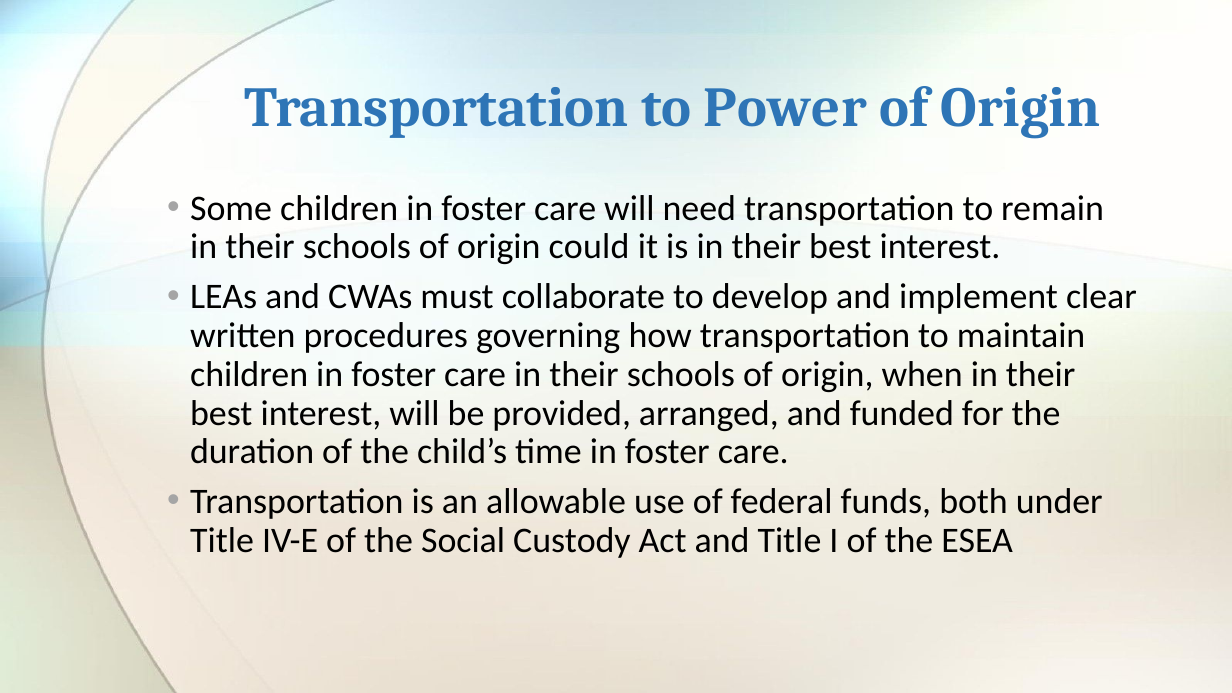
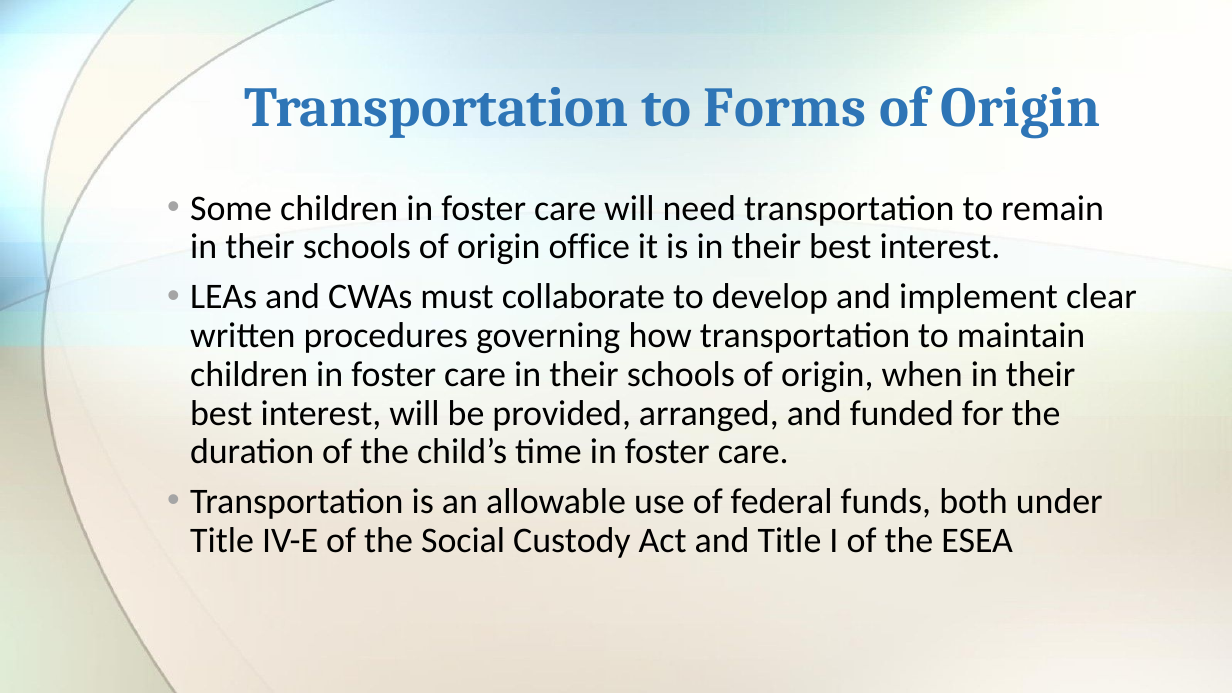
Power: Power -> Forms (785, 108)
could: could -> office (589, 247)
